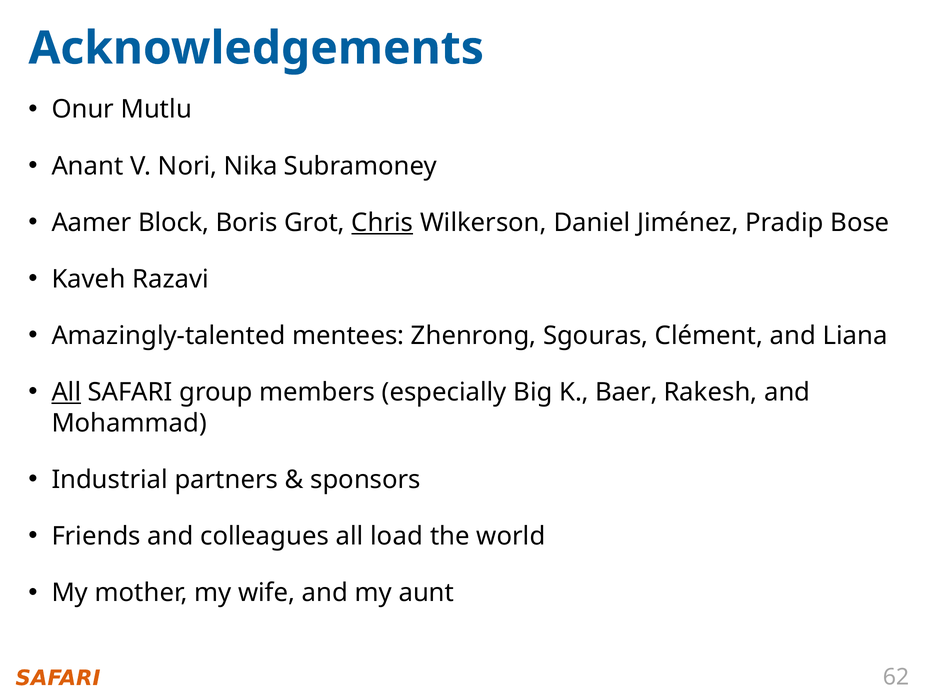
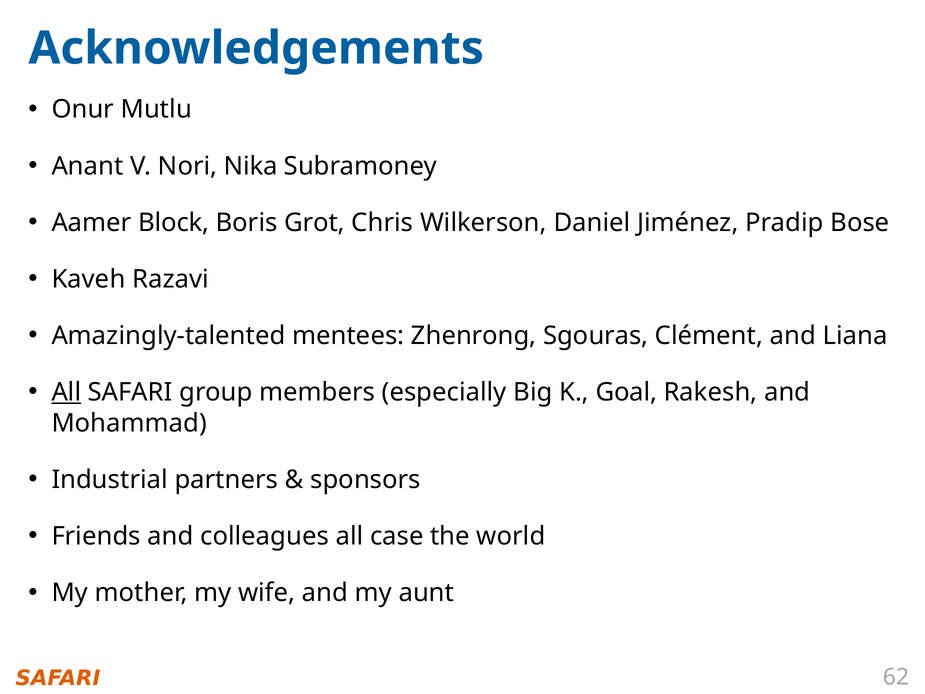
Chris underline: present -> none (382, 223)
Baer: Baer -> Goal (626, 392)
load: load -> case (397, 536)
